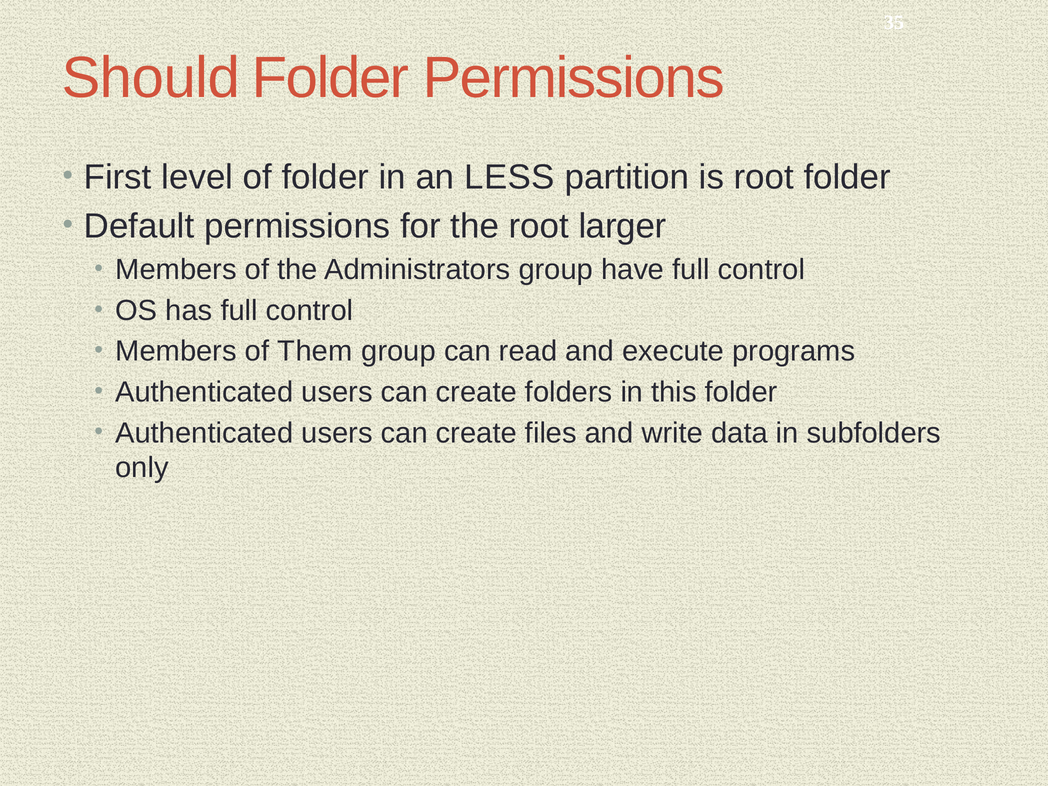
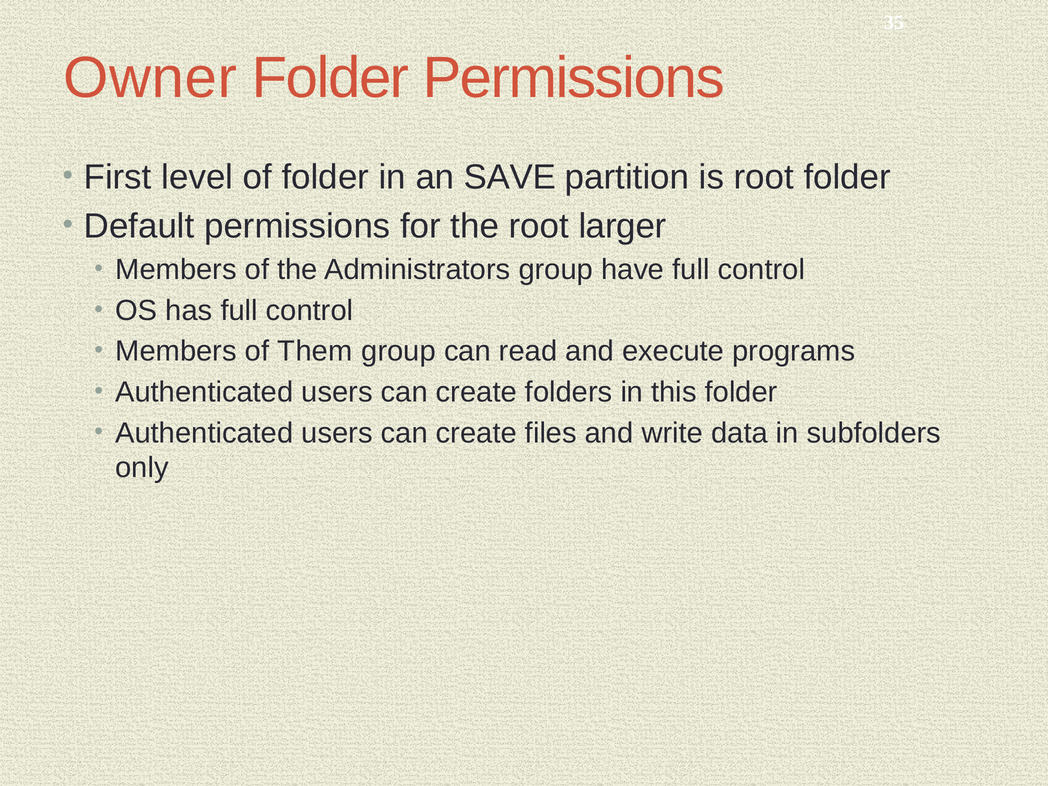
Should: Should -> Owner (150, 78)
LESS: LESS -> SAVE (510, 177)
